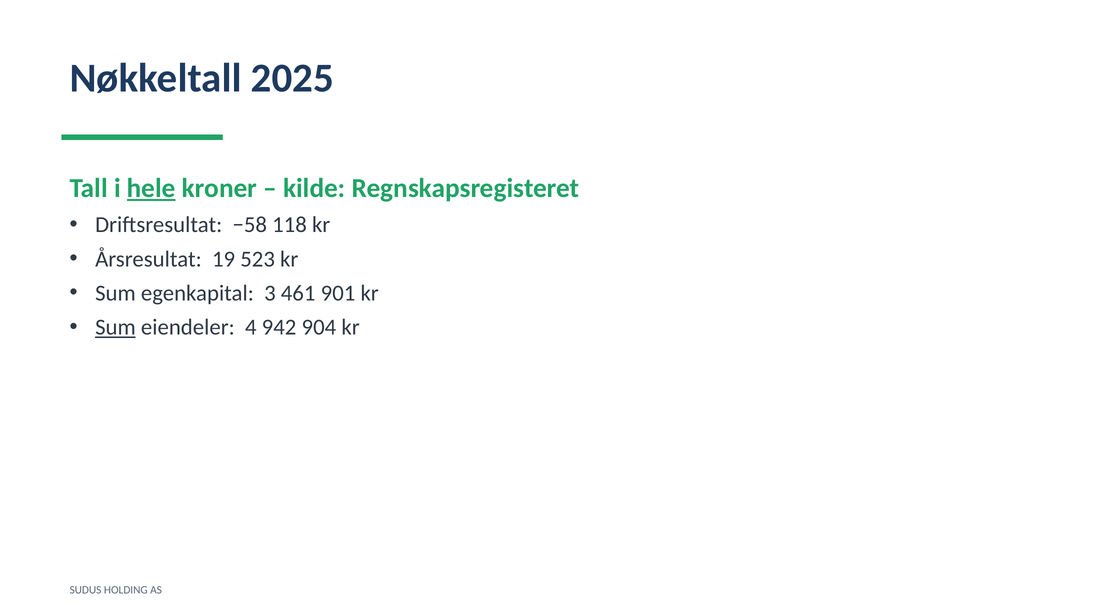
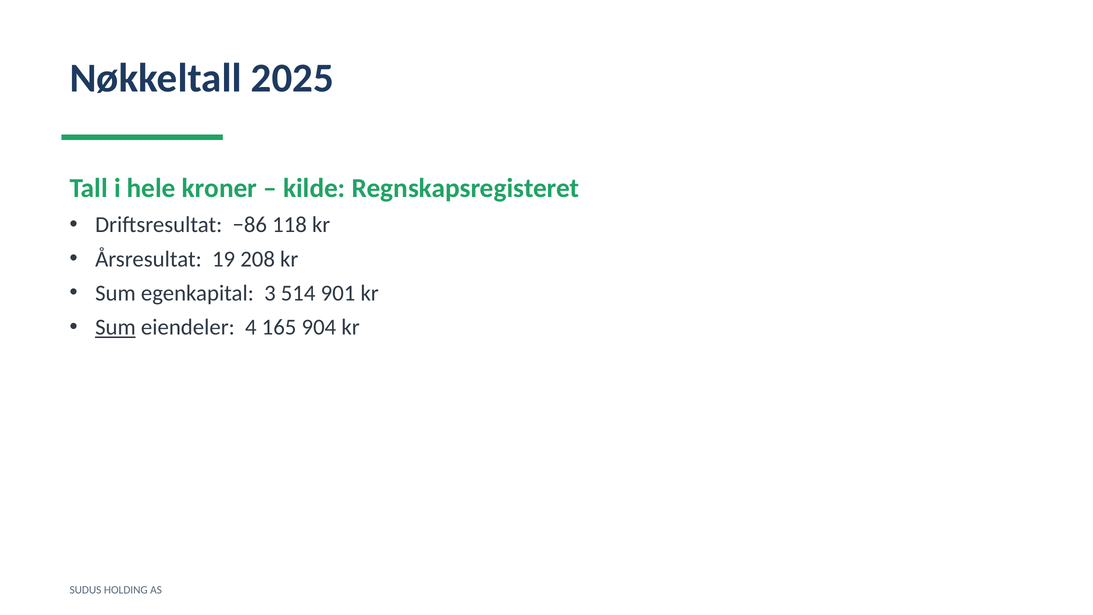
hele underline: present -> none (151, 188)
−58: −58 -> −86 (250, 225)
523: 523 -> 208 (258, 259)
461: 461 -> 514 (298, 293)
942: 942 -> 165 (279, 327)
